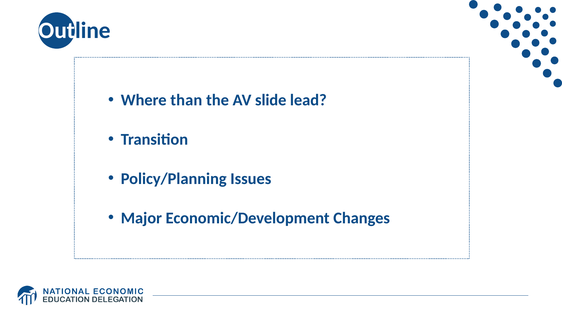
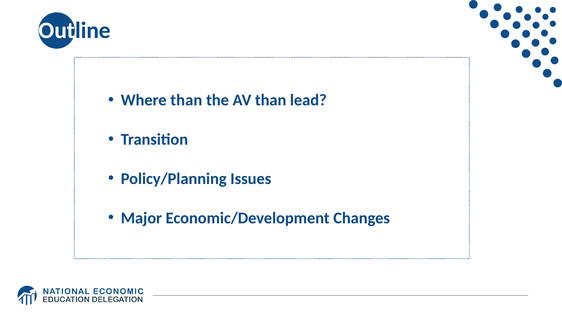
AV slide: slide -> than (271, 100)
